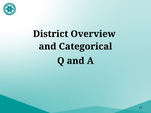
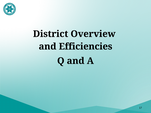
Categorical: Categorical -> Efficiencies (86, 47)
